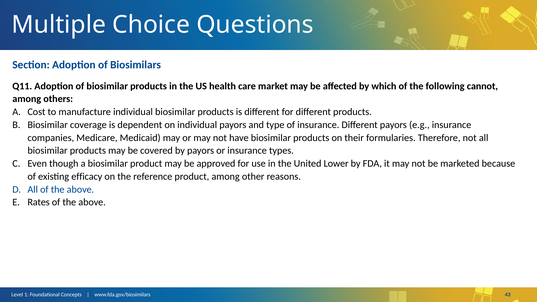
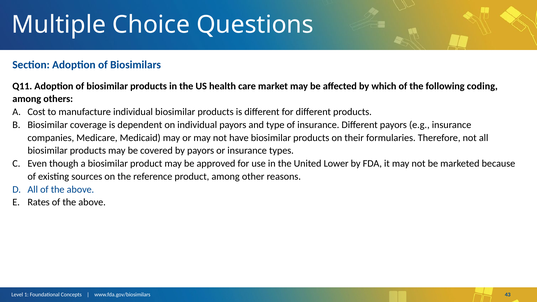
cannot: cannot -> coding (482, 86)
efficacy: efficacy -> sources (87, 177)
